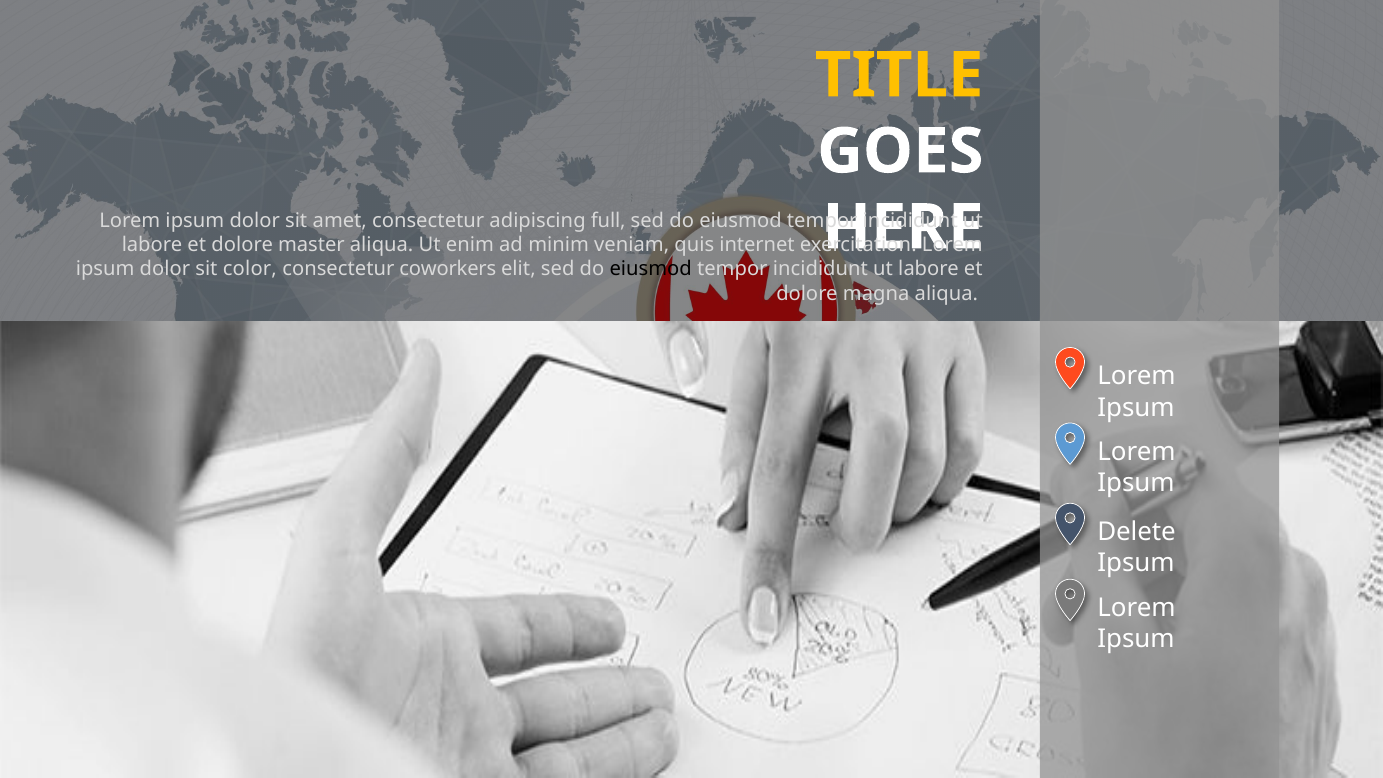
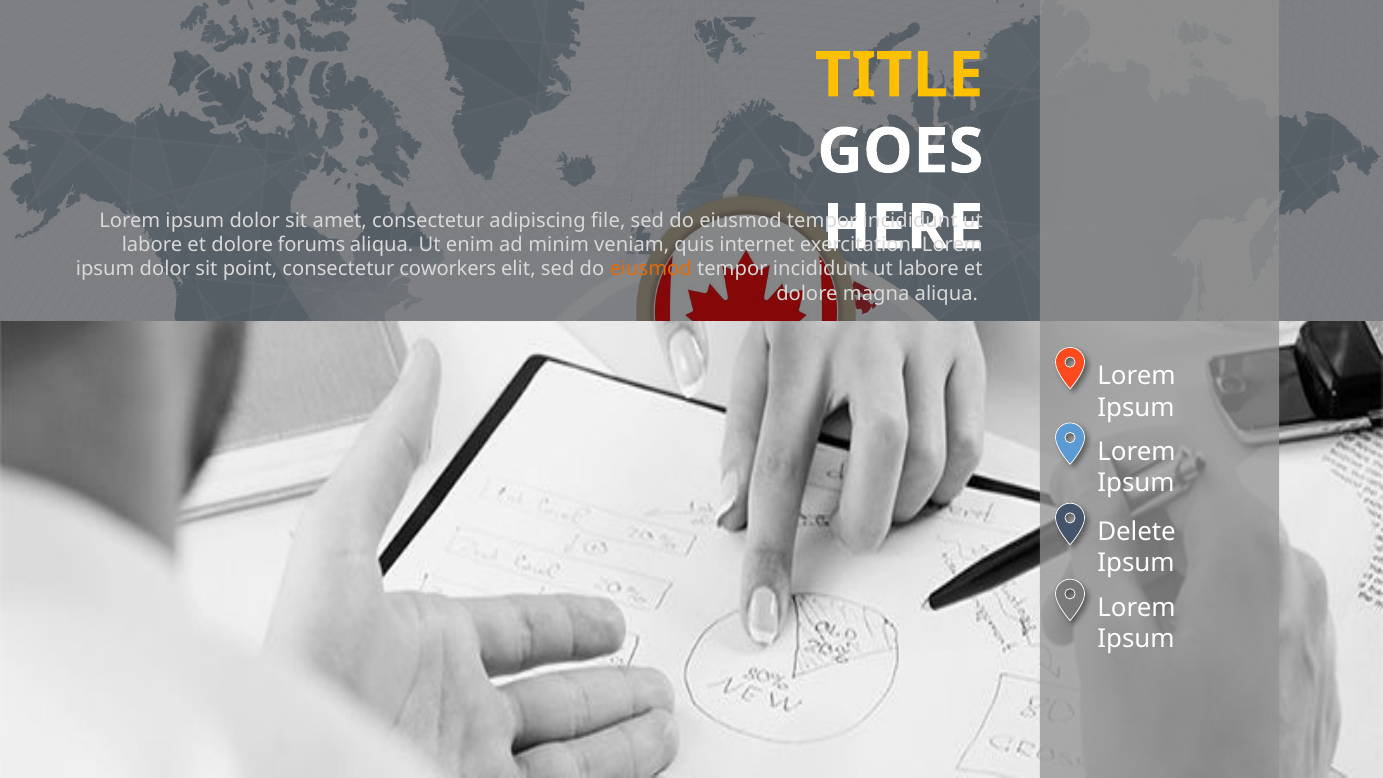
full: full -> file (608, 221)
master: master -> forums (311, 245)
color: color -> point (250, 269)
eiusmod colour: black -> orange (651, 269)
